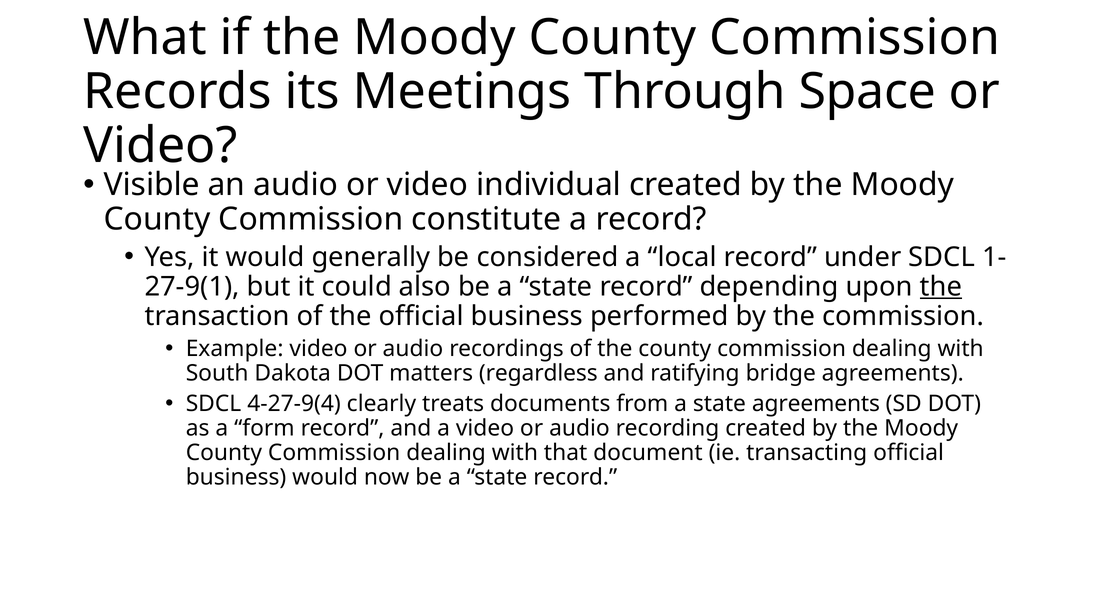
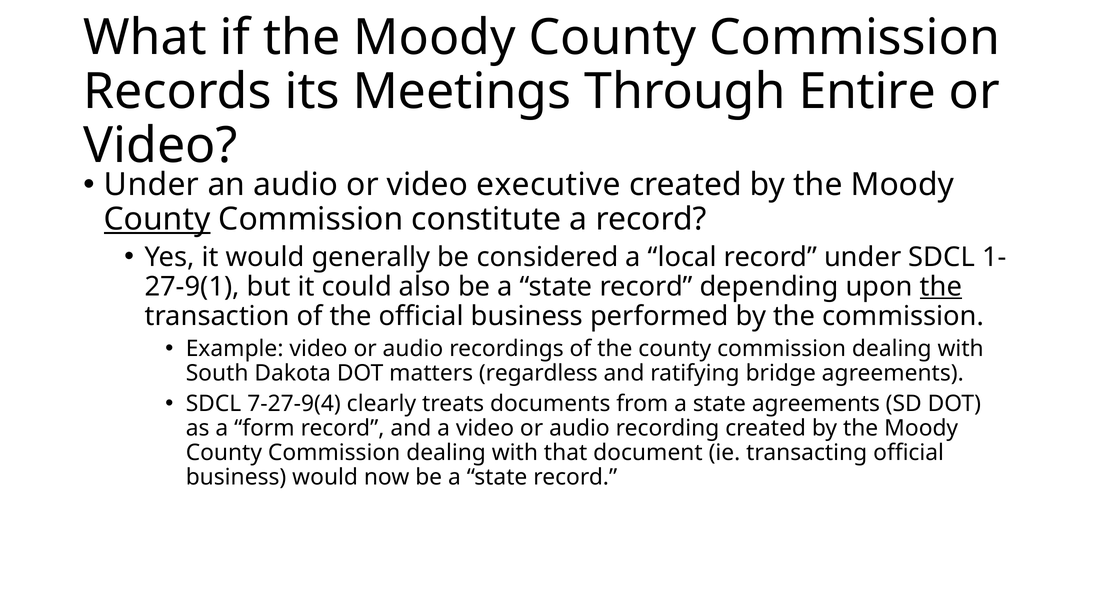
Space: Space -> Entire (867, 92)
Visible: Visible -> Under (152, 185)
individual: individual -> executive (548, 185)
County underline: none -> present (157, 219)
4-27-9(4: 4-27-9(4 -> 7-27-9(4 (294, 404)
